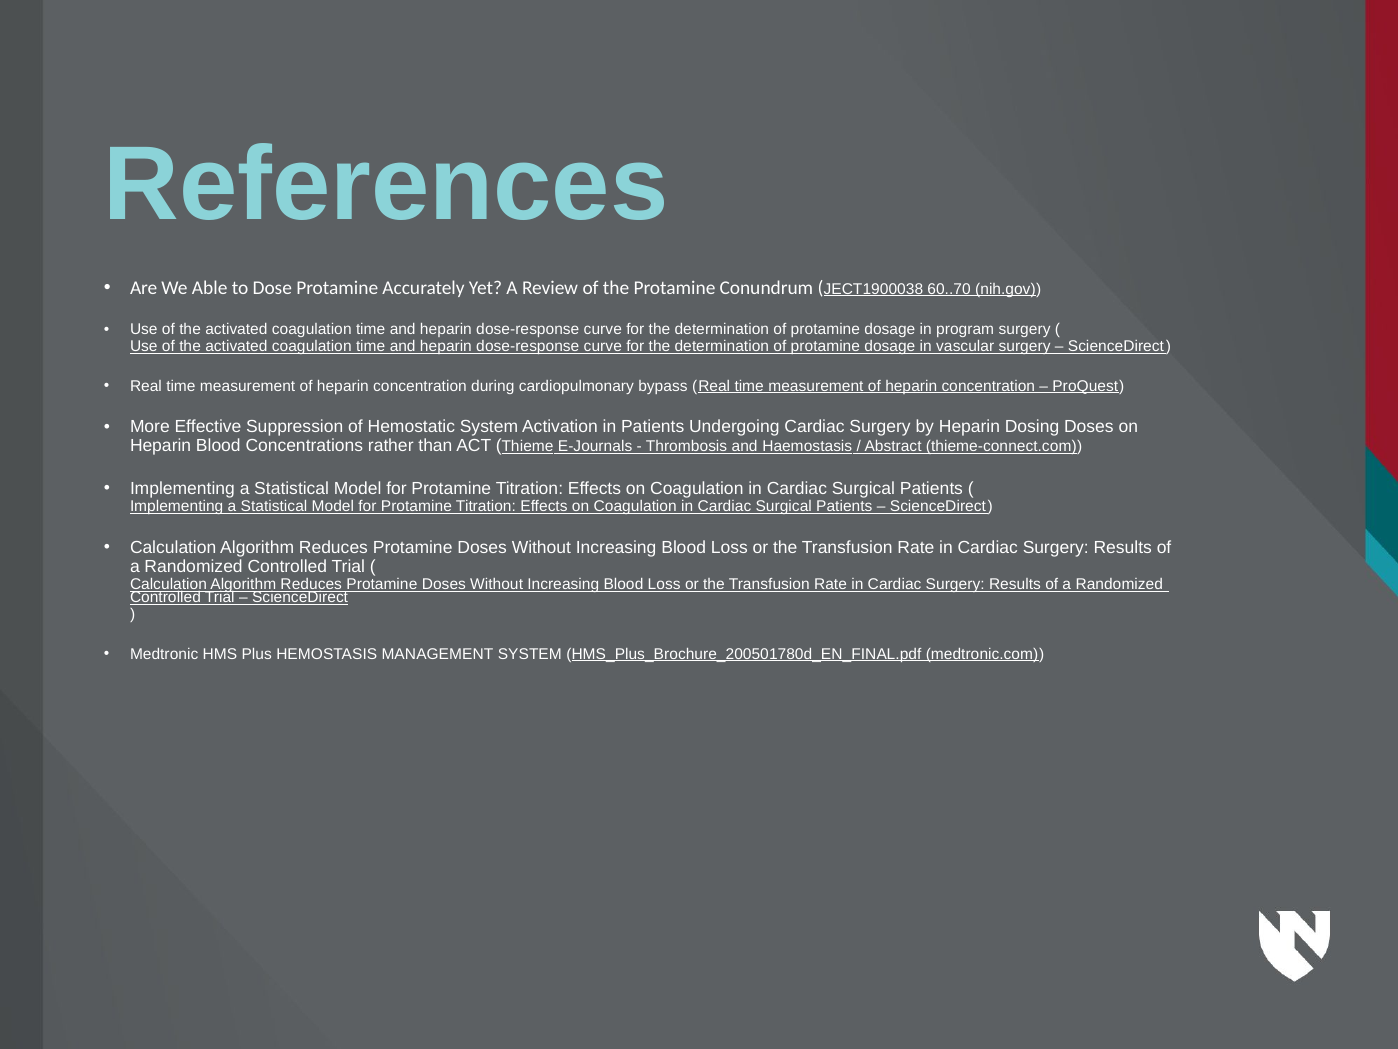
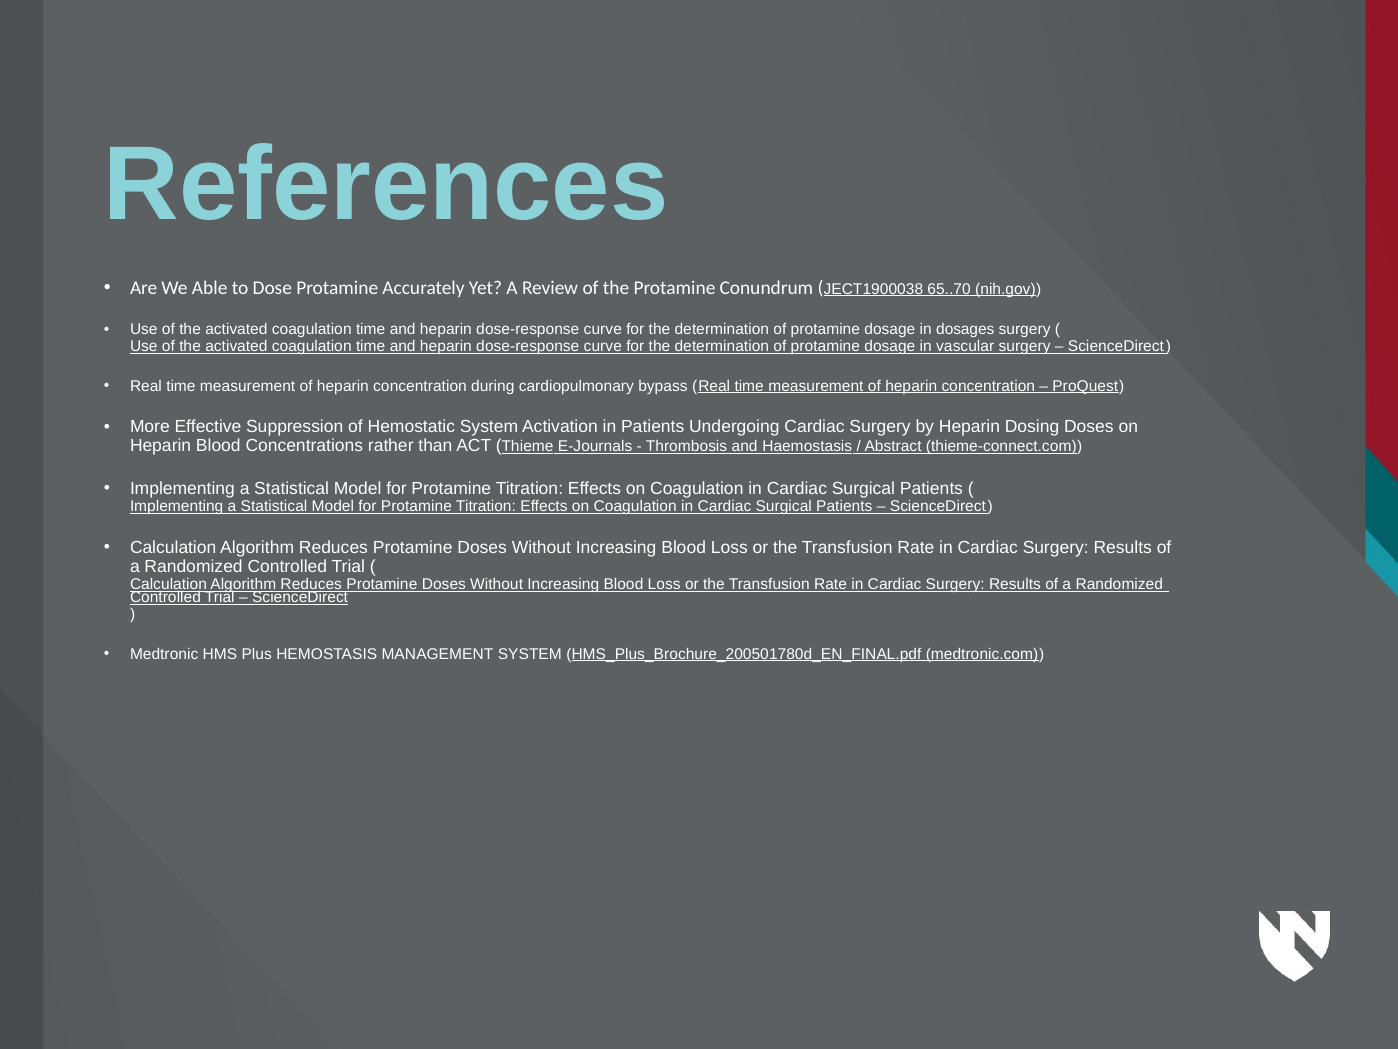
60..70: 60..70 -> 65..70 (949, 289)
program: program -> dosages (965, 329)
